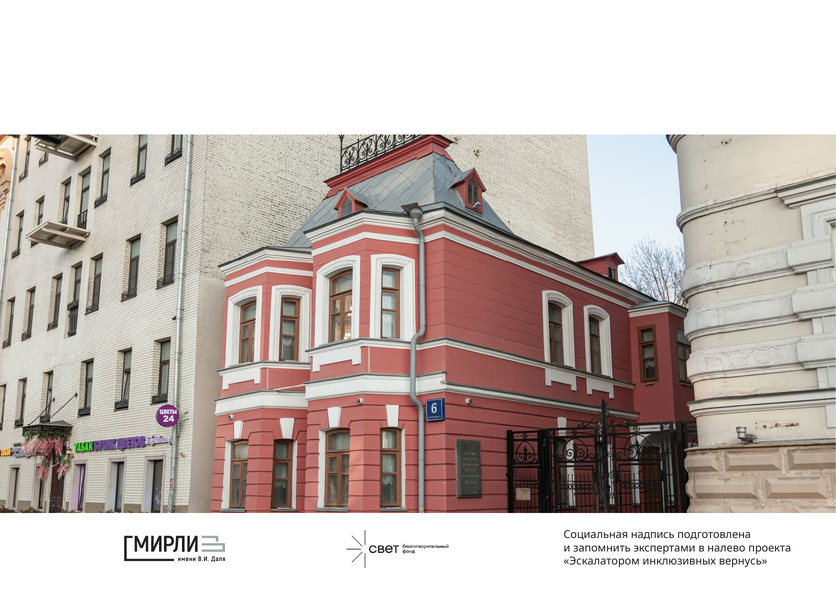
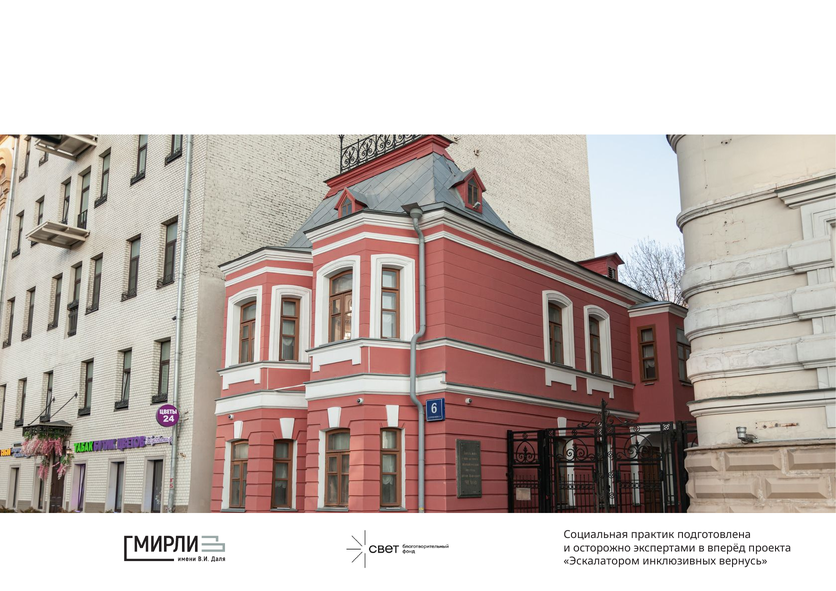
надпись: надпись -> практик (653, 535)
запомнить: запомнить -> осторожно (602, 548)
налево: налево -> вперёд (726, 548)
